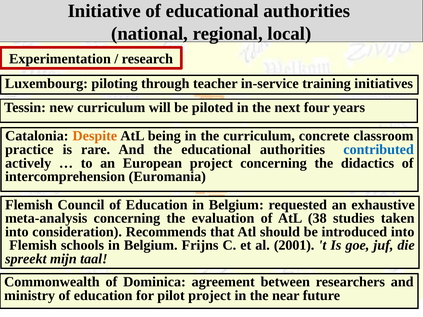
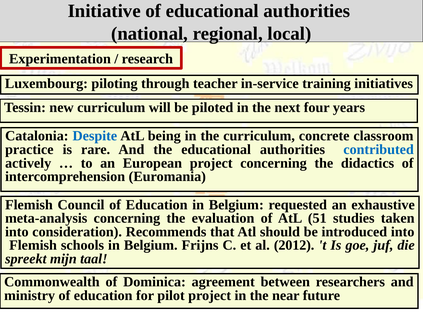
Despite colour: orange -> blue (95, 136)
38: 38 -> 51 (317, 218)
2001: 2001 -> 2012 (294, 246)
